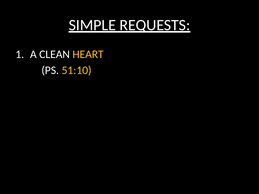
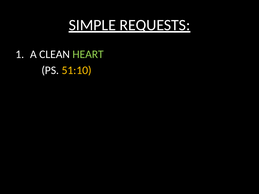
HEART colour: yellow -> light green (88, 54)
